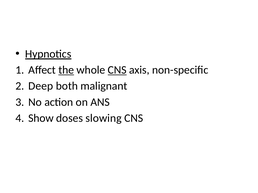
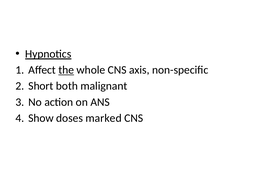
CNS underline: present -> none (117, 70)
Deep: Deep -> Short (41, 86)
slowing: slowing -> marked (104, 118)
